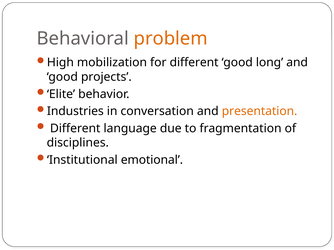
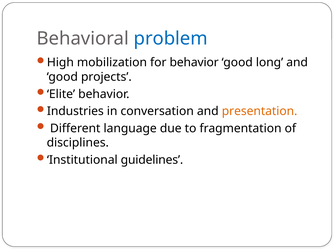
problem colour: orange -> blue (171, 39)
for different: different -> behavior (194, 63)
emotional: emotional -> guidelines (152, 160)
